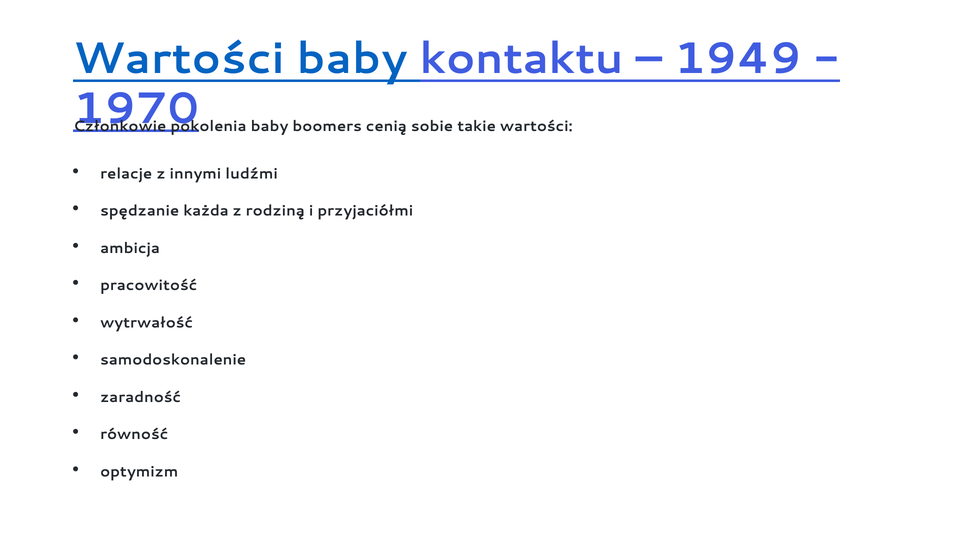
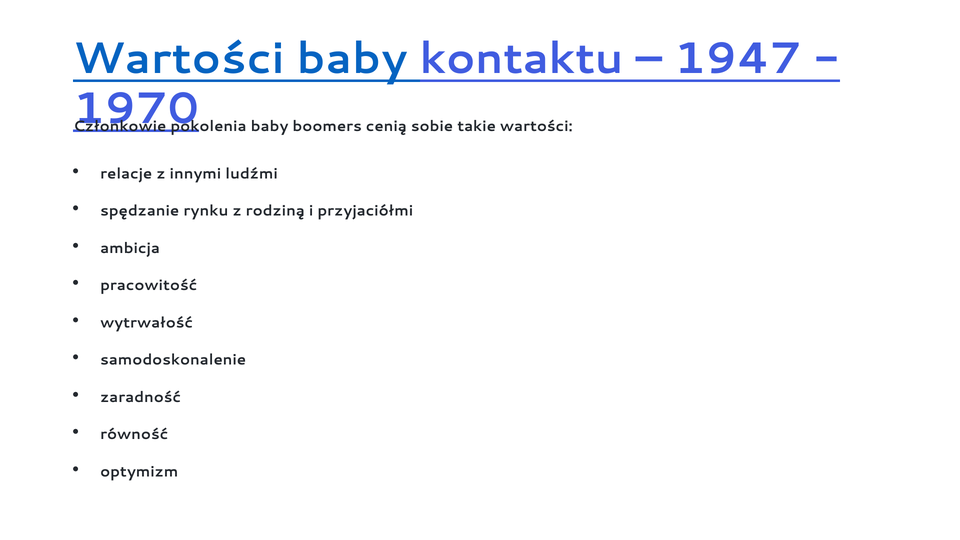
1949: 1949 -> 1947 (738, 59)
każda: każda -> rynku (206, 211)
